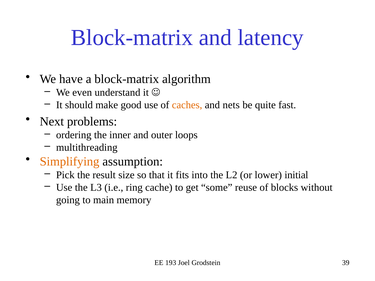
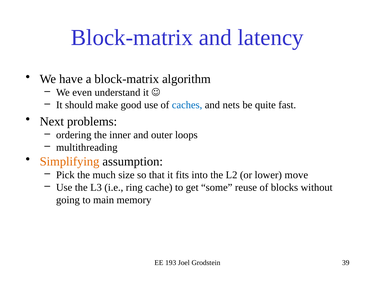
caches colour: orange -> blue (187, 105)
result: result -> much (104, 175)
initial: initial -> move (296, 175)
